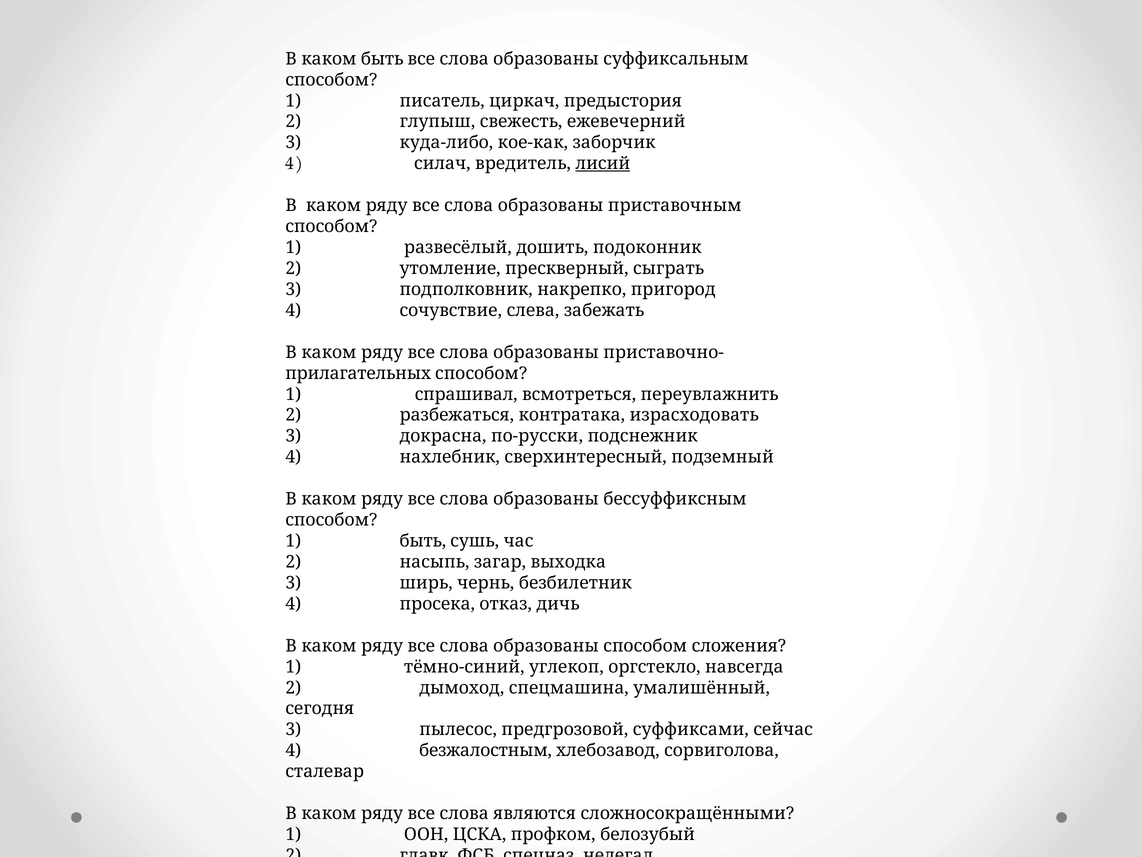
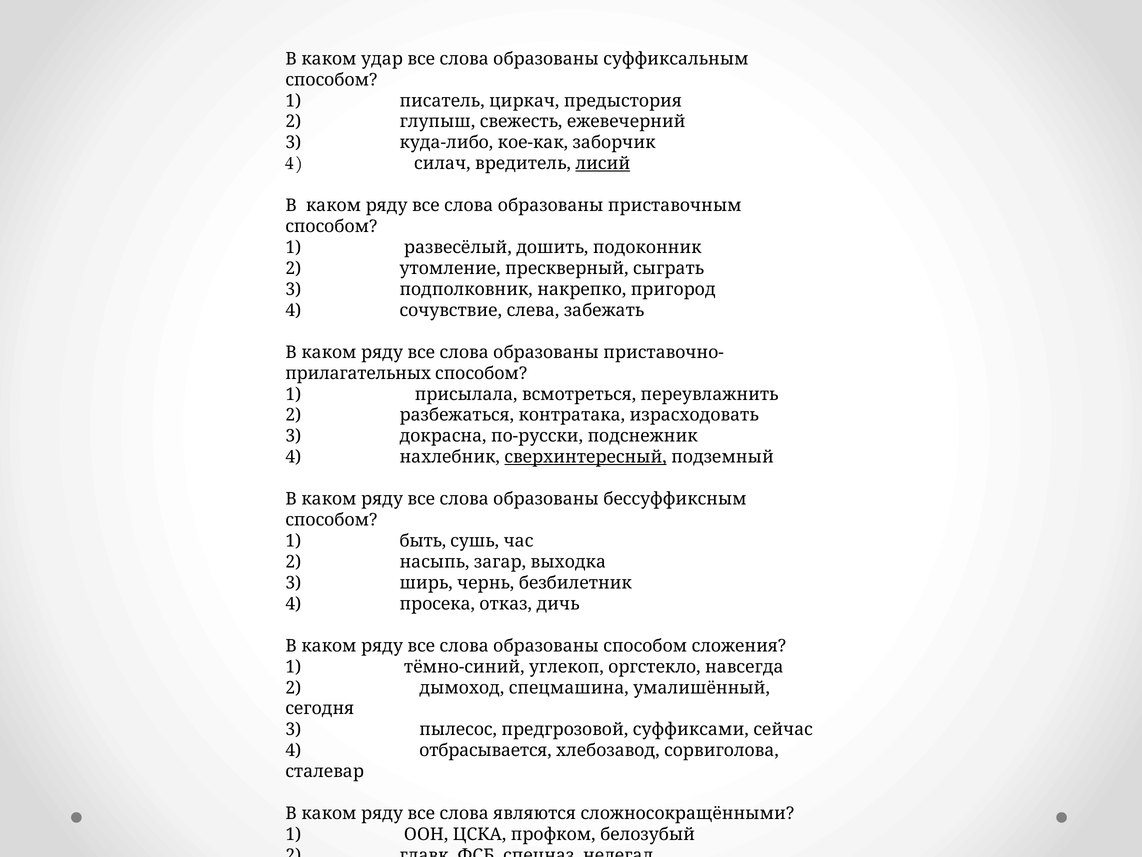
каком быть: быть -> удар (382, 59)
спрашивал: спрашивал -> присылала (466, 394)
сверхинтересный underline: none -> present (586, 457)
безжалостным: безжалостным -> отбрасывается (485, 750)
